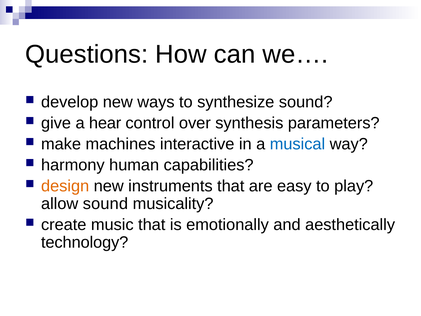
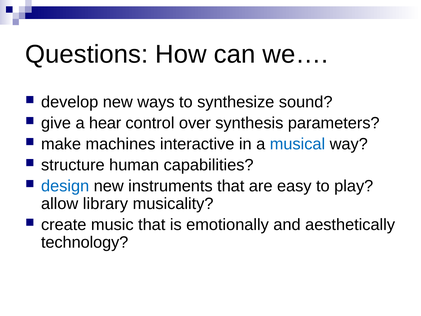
harmony: harmony -> structure (73, 165)
design colour: orange -> blue (65, 186)
allow sound: sound -> library (105, 204)
